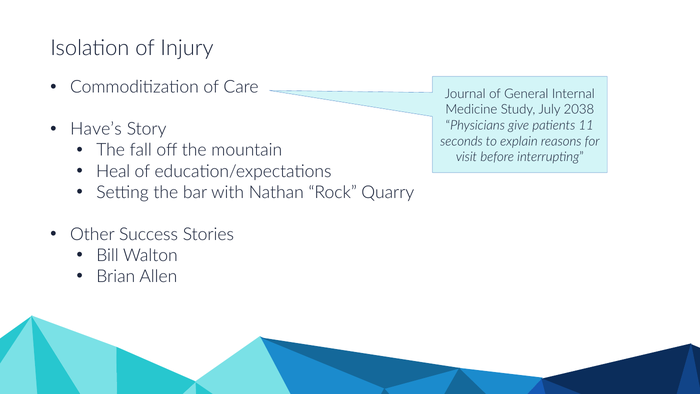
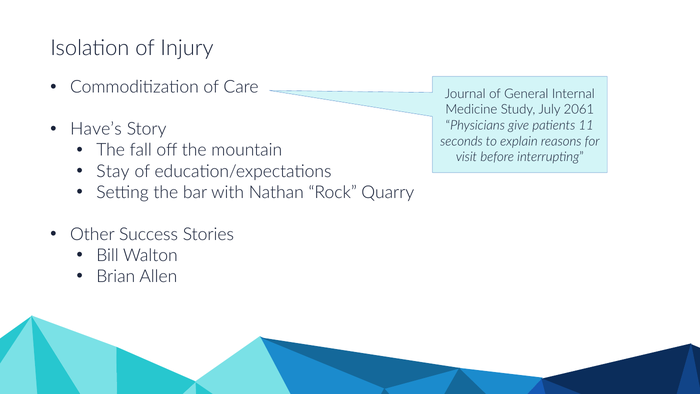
2038: 2038 -> 2061 (579, 110)
Heal: Heal -> Stay (113, 171)
